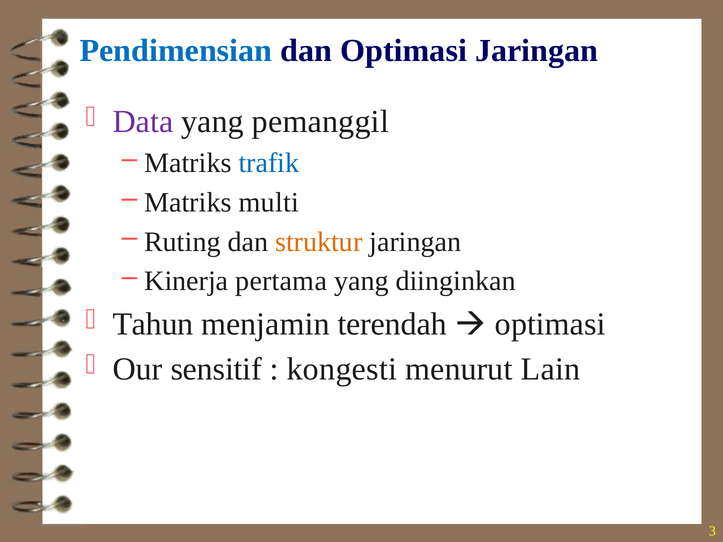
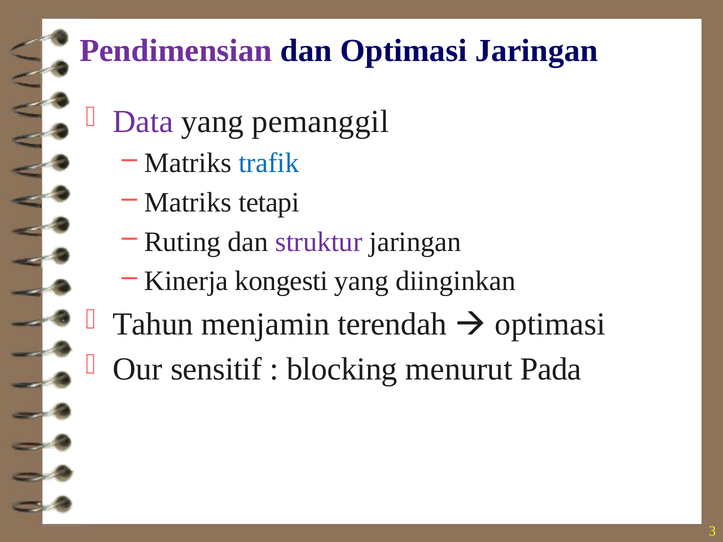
Pendimensian colour: blue -> purple (176, 50)
multi: multi -> tetapi (269, 202)
struktur colour: orange -> purple (319, 242)
pertama: pertama -> kongesti (281, 281)
kongesti: kongesti -> blocking (342, 369)
Lain: Lain -> Pada (551, 369)
